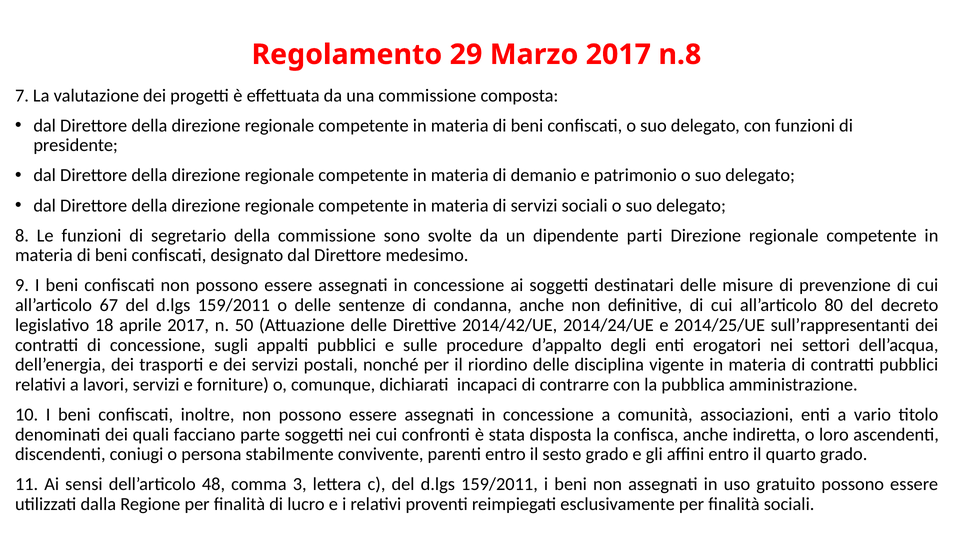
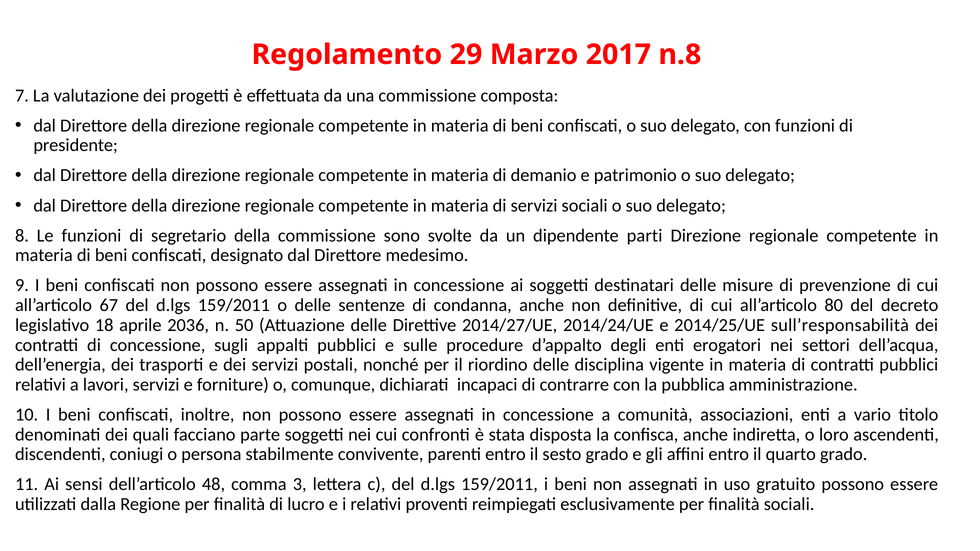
aprile 2017: 2017 -> 2036 (188, 325)
2014/42/UE: 2014/42/UE -> 2014/27/UE (510, 325)
sull’rappresentanti: sull’rappresentanti -> sull’responsabilità (840, 325)
